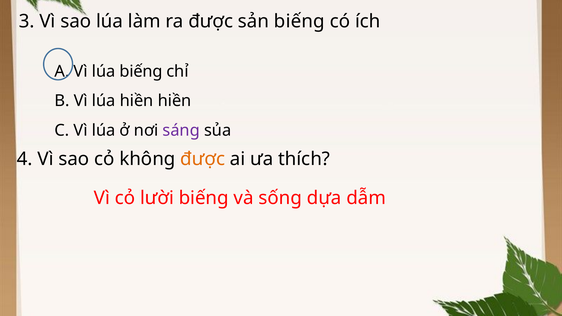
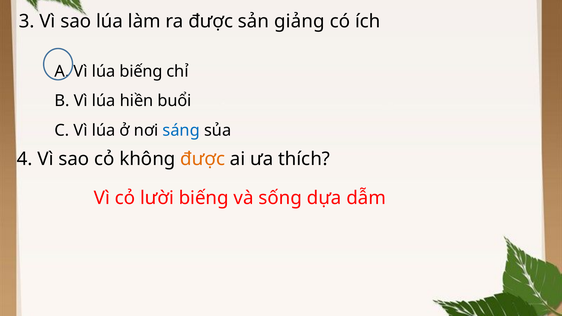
sản biếng: biếng -> giảng (299, 21)
hiền hiền: hiền -> buổi (175, 101)
sáng colour: purple -> blue (181, 130)
